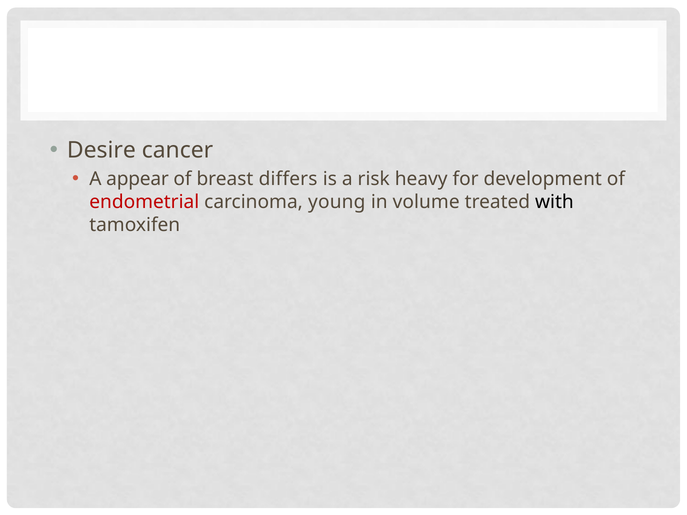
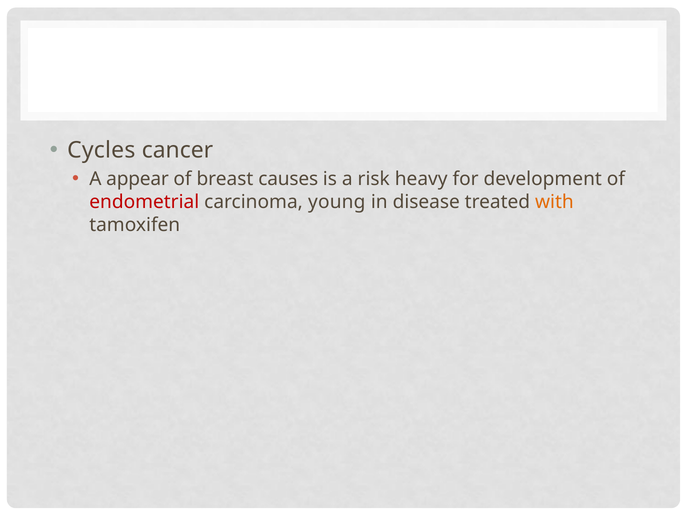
Desire: Desire -> Cycles (101, 150)
differs: differs -> causes (288, 179)
volume: volume -> disease (426, 202)
with colour: black -> orange (554, 202)
